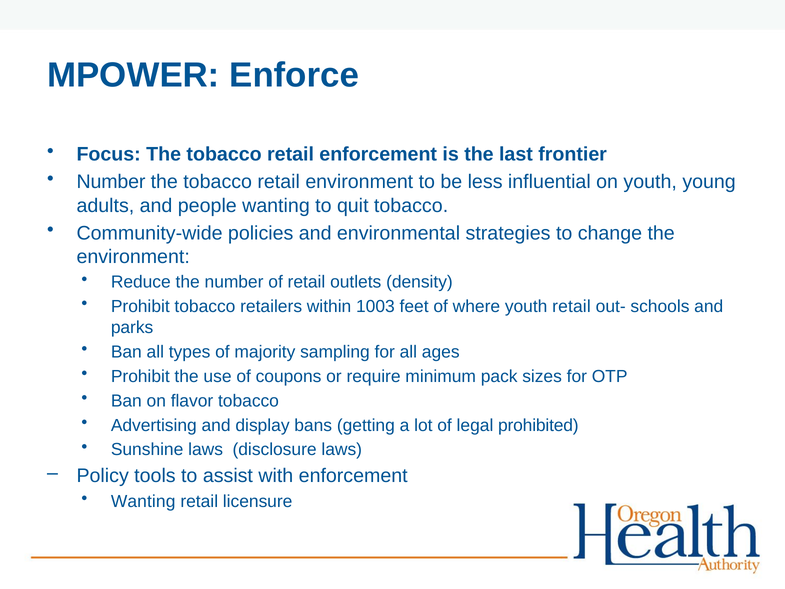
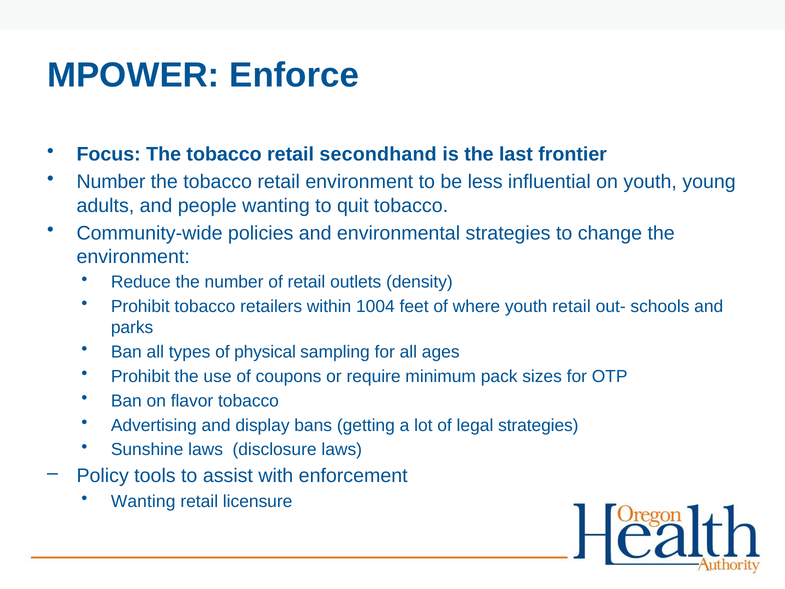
retail enforcement: enforcement -> secondhand (378, 154)
1003: 1003 -> 1004 (375, 306)
majority: majority -> physical (265, 352)
legal prohibited: prohibited -> strategies (538, 425)
